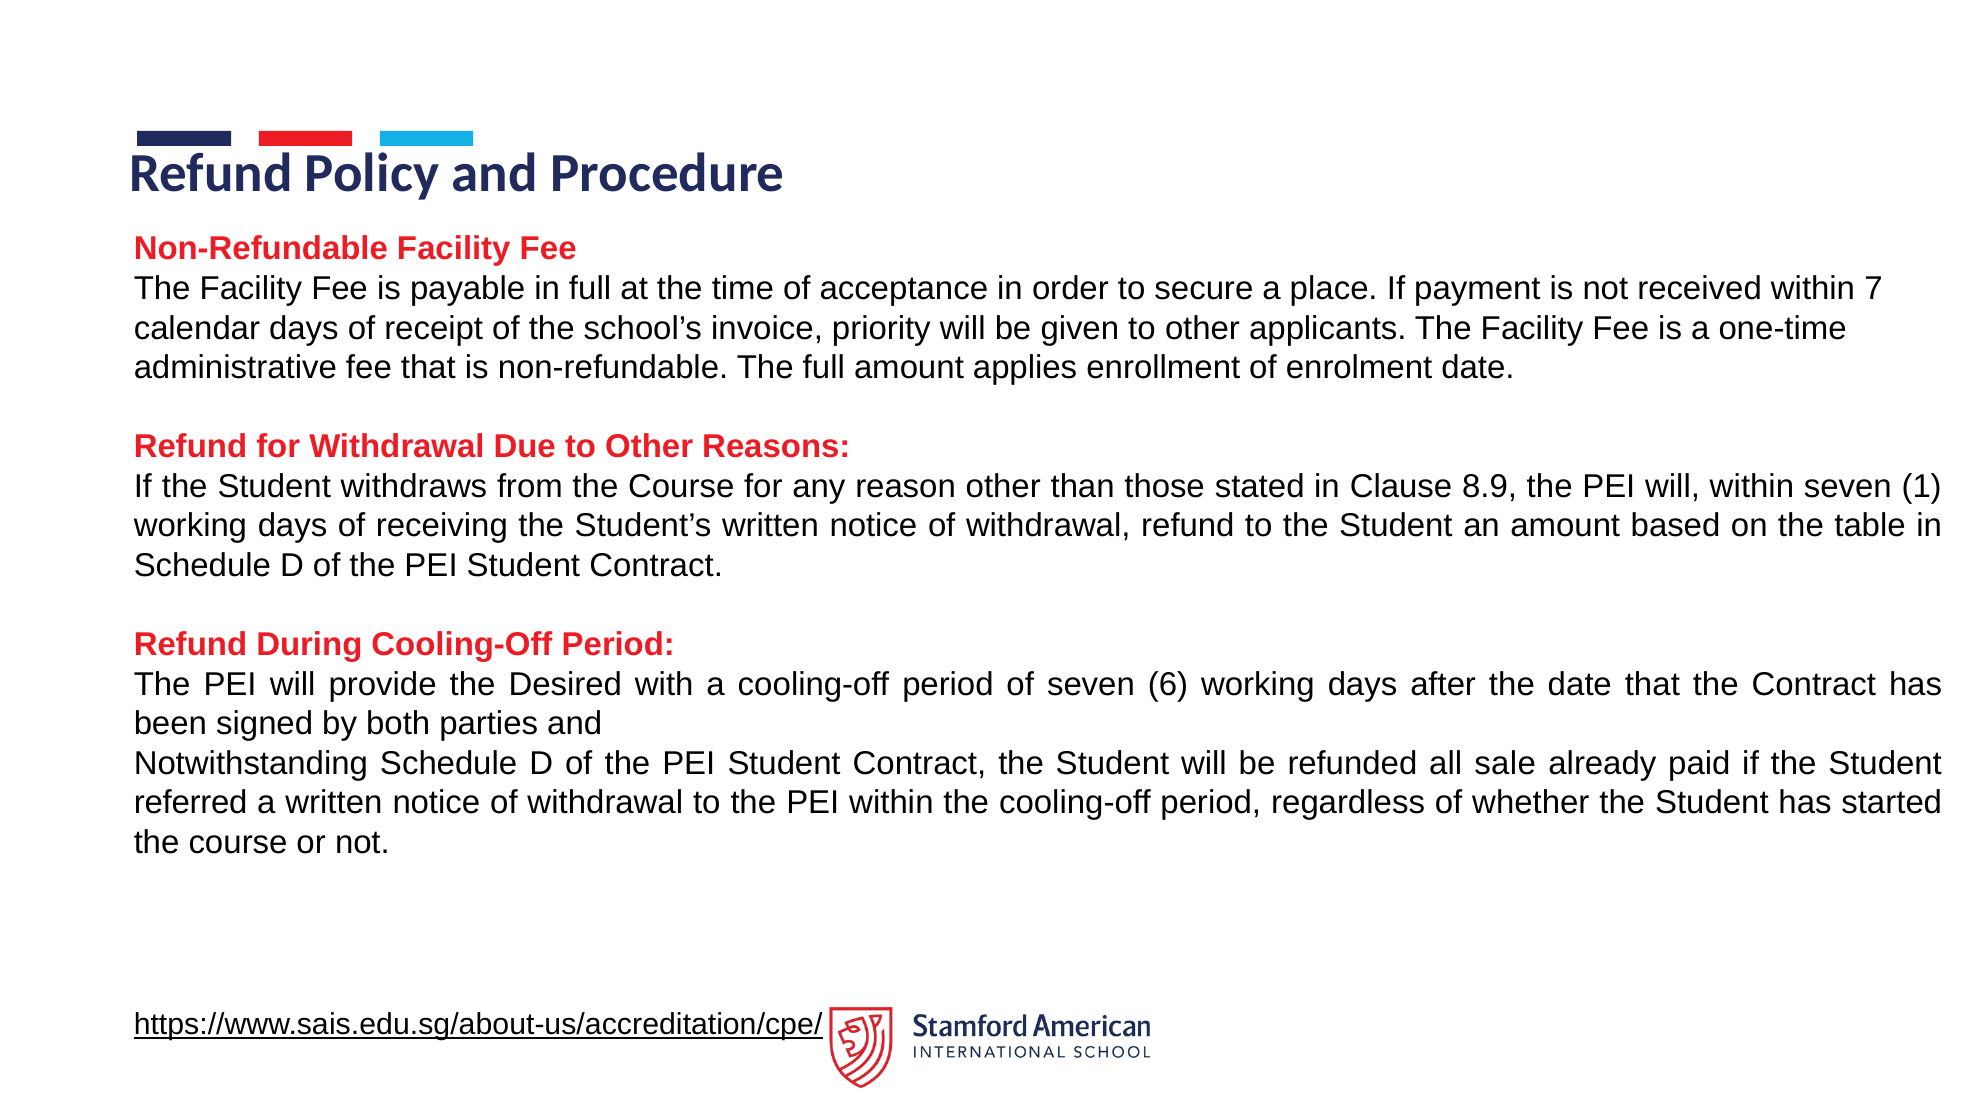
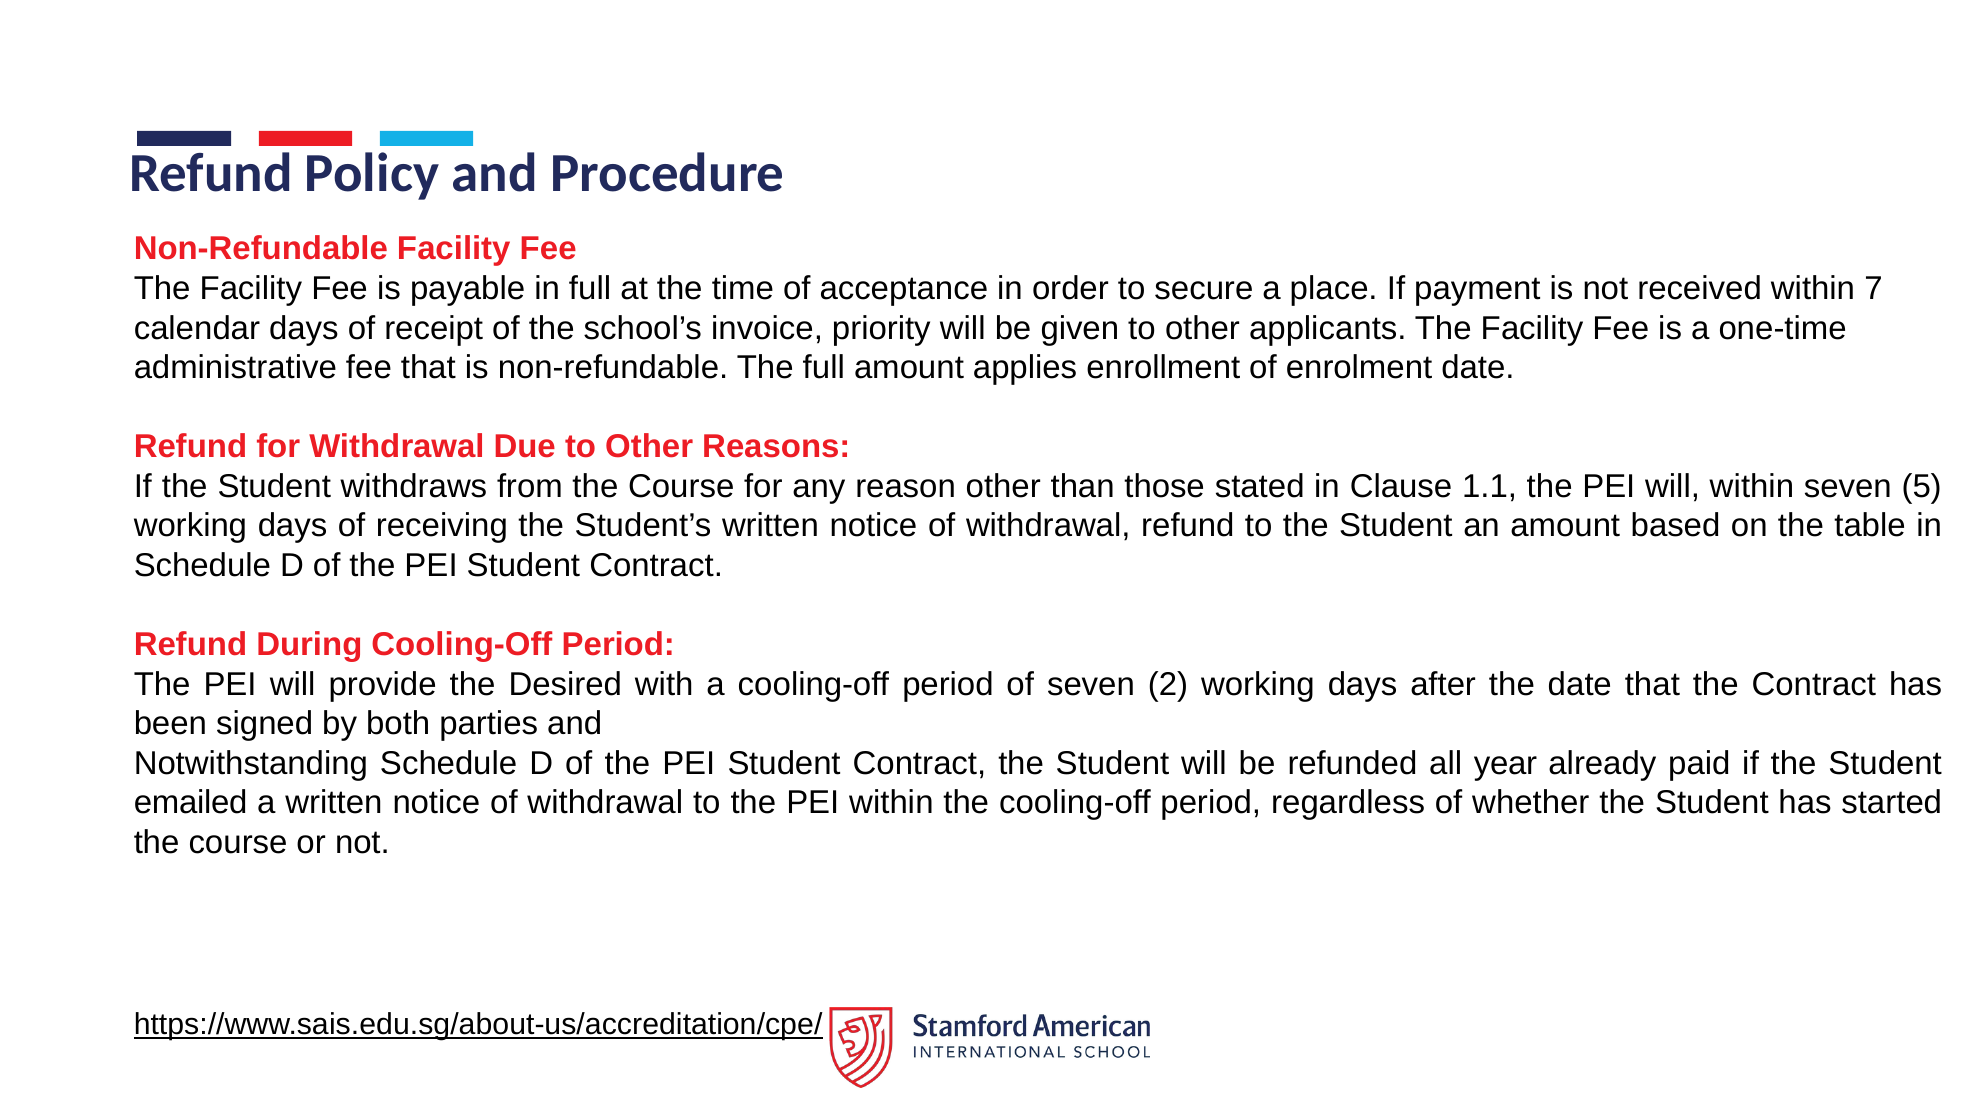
8.9: 8.9 -> 1.1 (1490, 487)
1: 1 -> 5 (1922, 487)
6: 6 -> 2 (1168, 685)
sale: sale -> year (1505, 764)
referred: referred -> emailed (191, 803)
